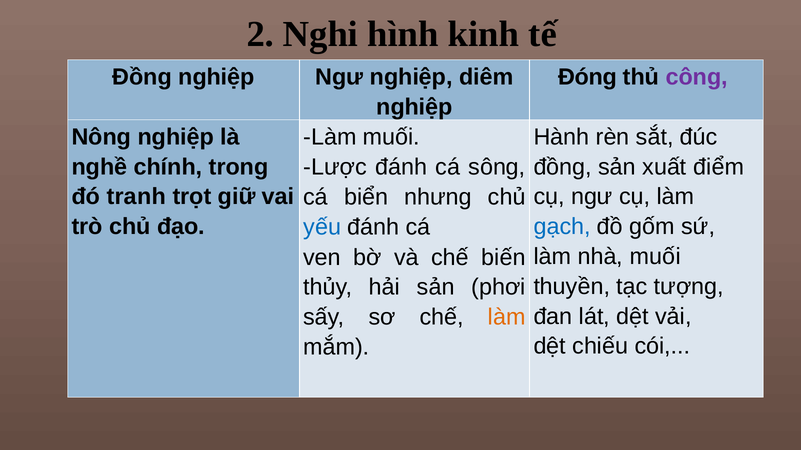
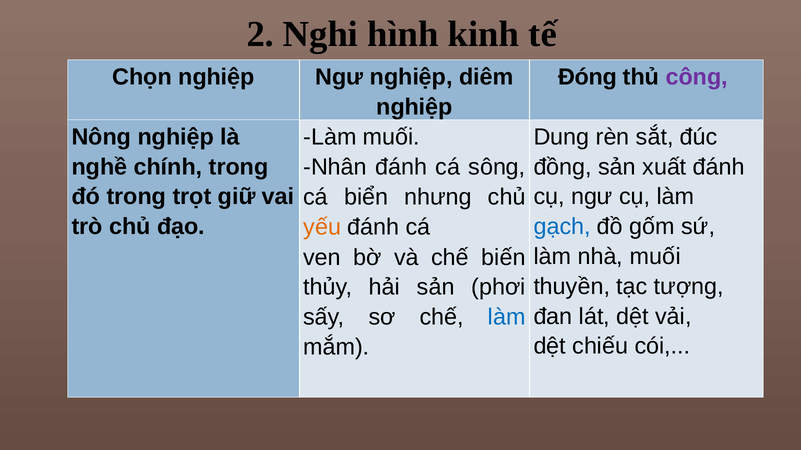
Đồng: Đồng -> Chọn (142, 77)
Hành: Hành -> Dung (561, 137)
xuất điểm: điểm -> đánh (719, 167)
Lược: Lược -> Nhân (335, 167)
đó tranh: tranh -> trong (136, 197)
yếu colour: blue -> orange (322, 227)
làm colour: orange -> blue (507, 318)
